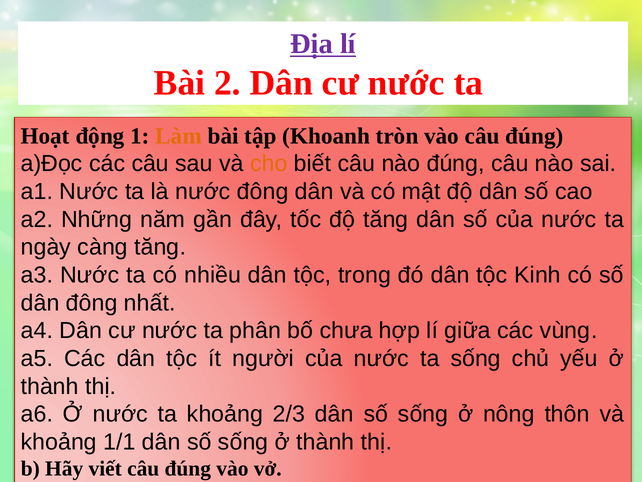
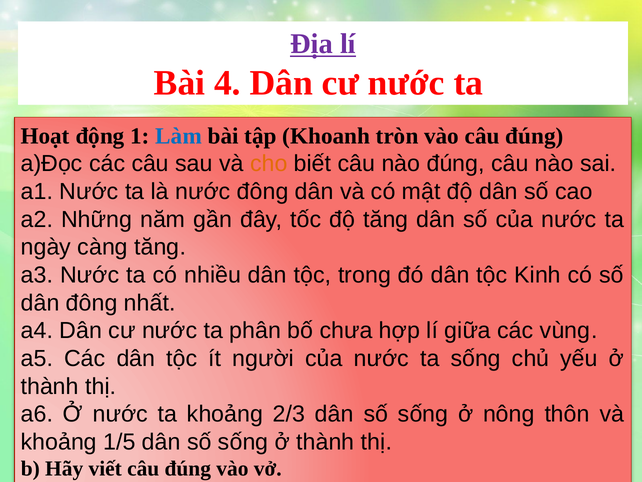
2: 2 -> 4 (227, 83)
Làm colour: orange -> blue (179, 136)
1/1: 1/1 -> 1/5 (119, 442)
